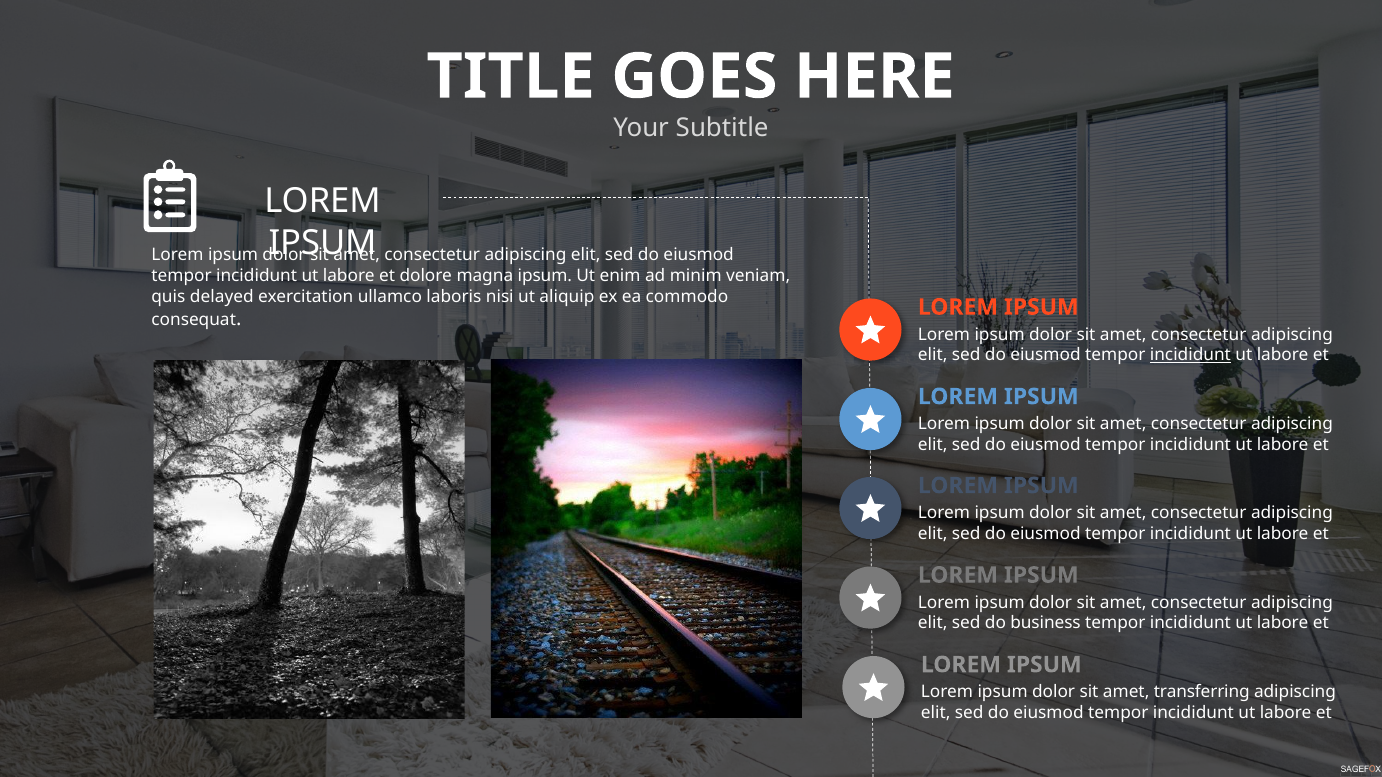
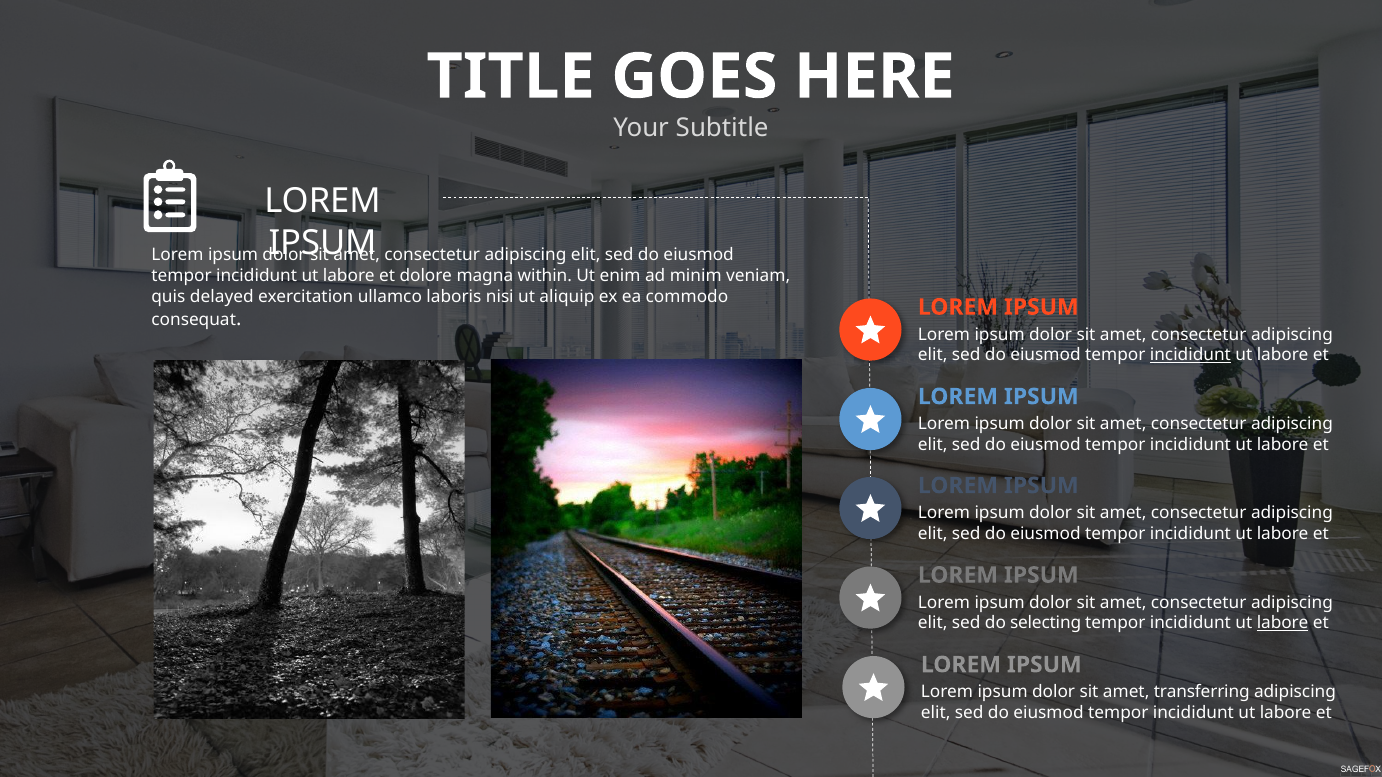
magna ipsum: ipsum -> within (545, 276)
business: business -> selecting (1046, 623)
labore underline: none -> present (1283, 623)
